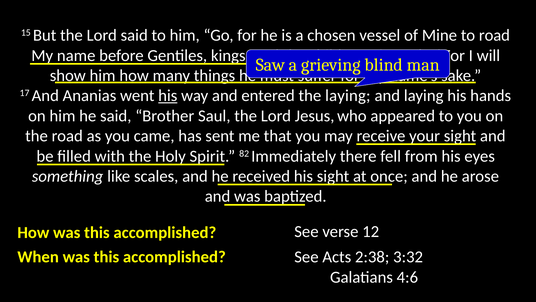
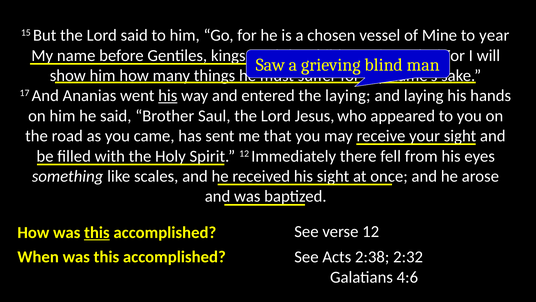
to road: road -> year (494, 35)
82: 82 -> 12 (244, 153)
this underline: none -> present (97, 232)
3:32: 3:32 -> 2:32 (408, 256)
